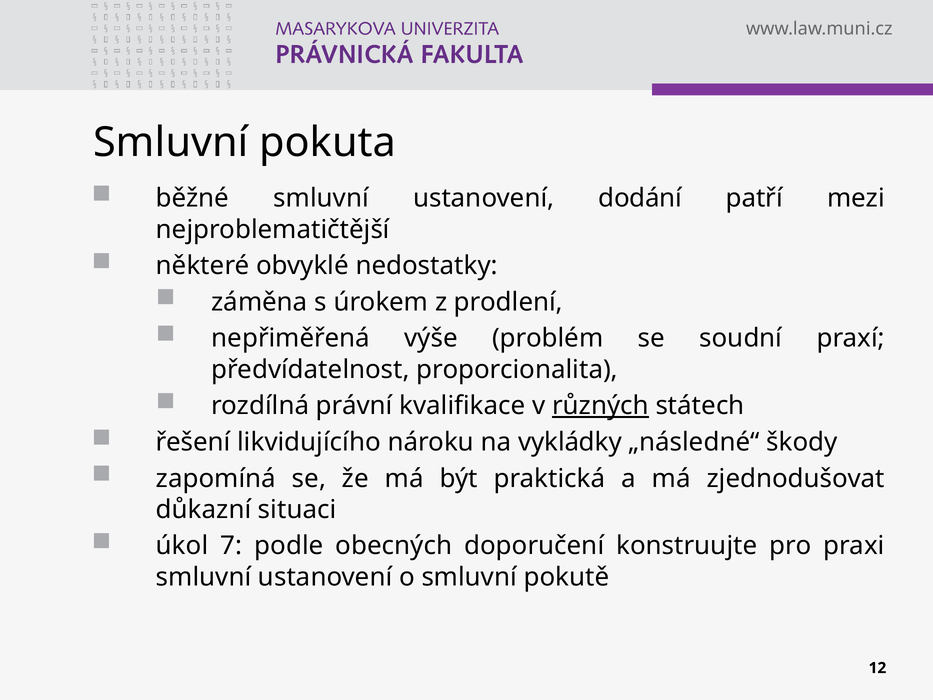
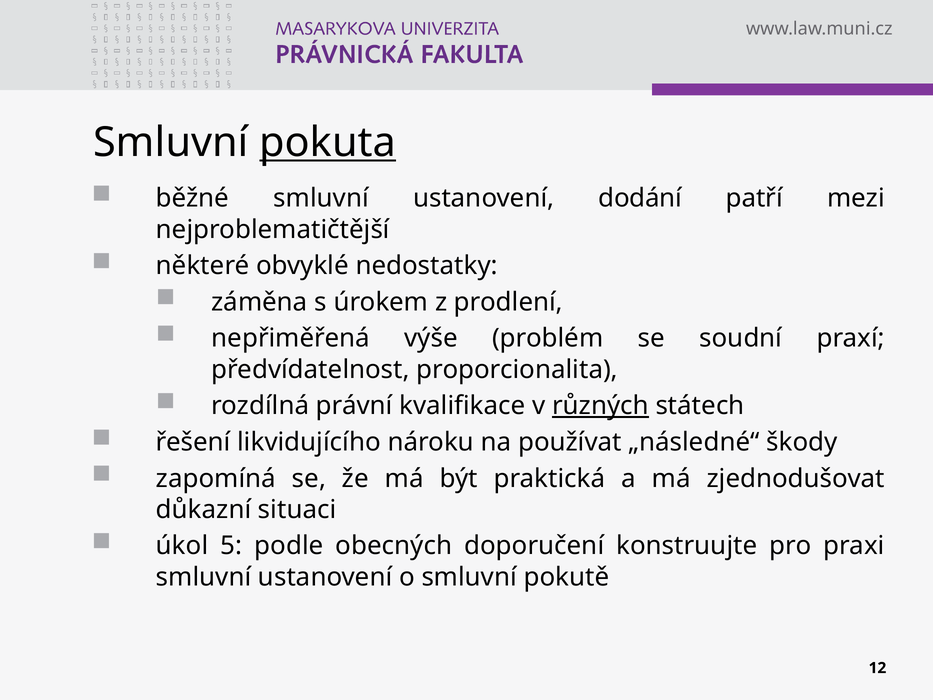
pokuta underline: none -> present (328, 143)
vykládky: vykládky -> používat (570, 442)
7: 7 -> 5 (231, 546)
